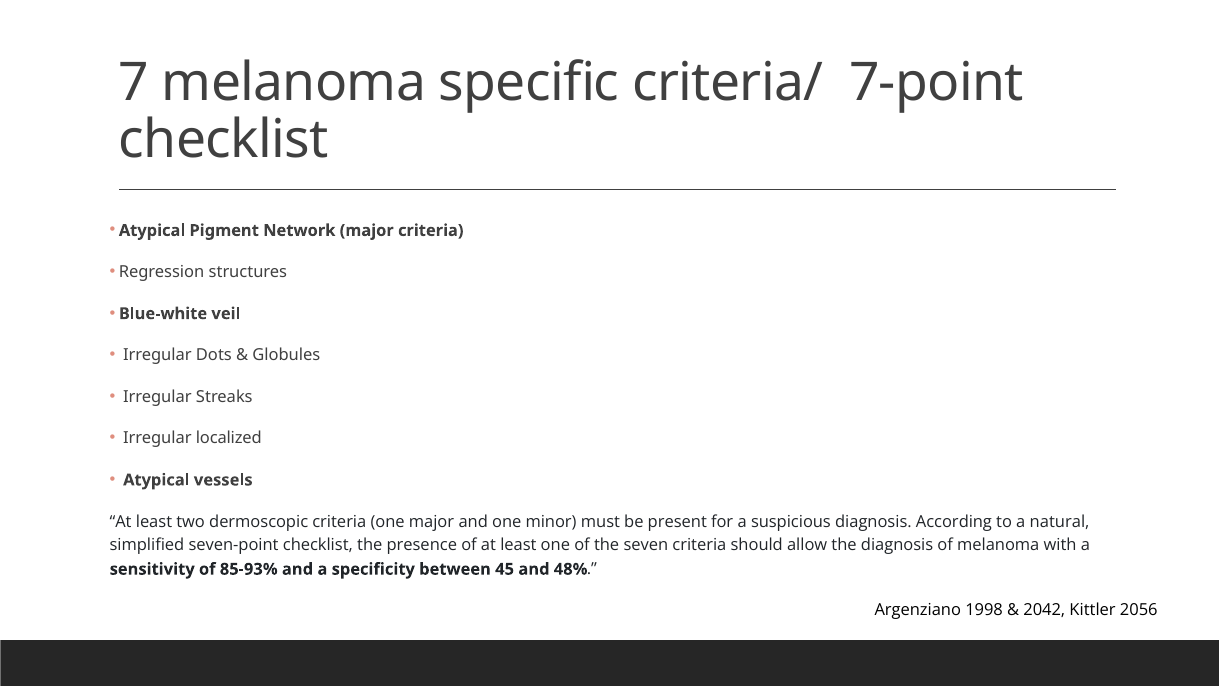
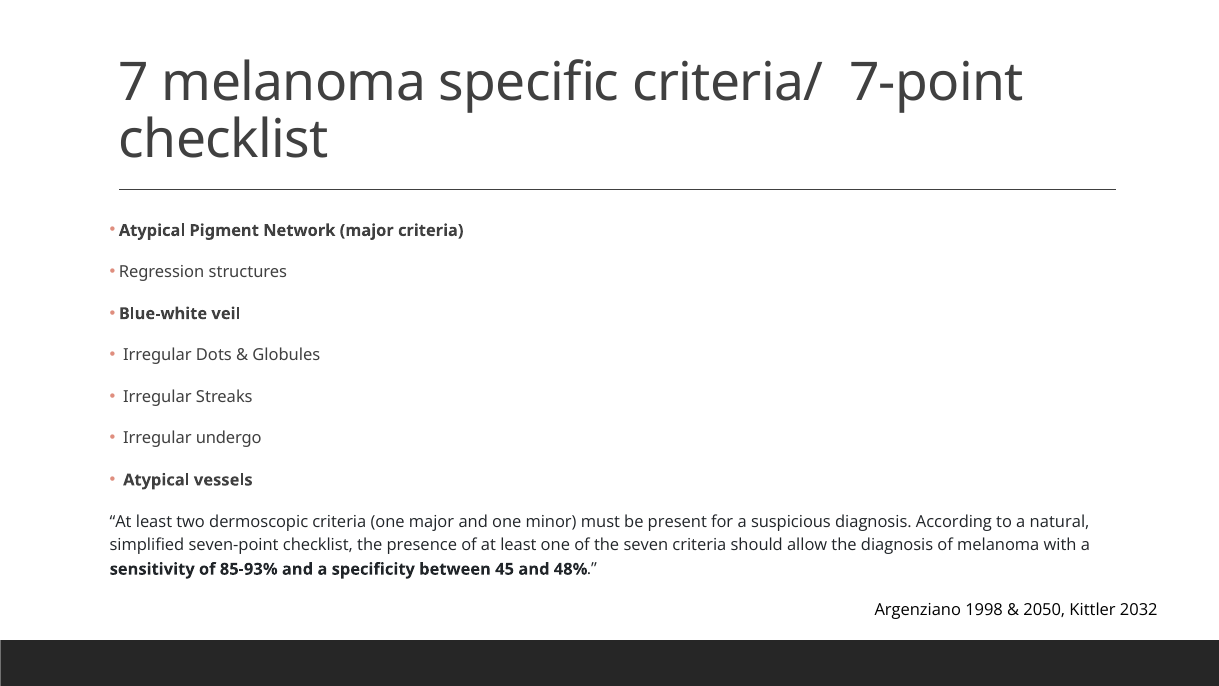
localized: localized -> undergo (229, 438)
2042: 2042 -> 2050 (1044, 610)
2056: 2056 -> 2032 (1139, 610)
